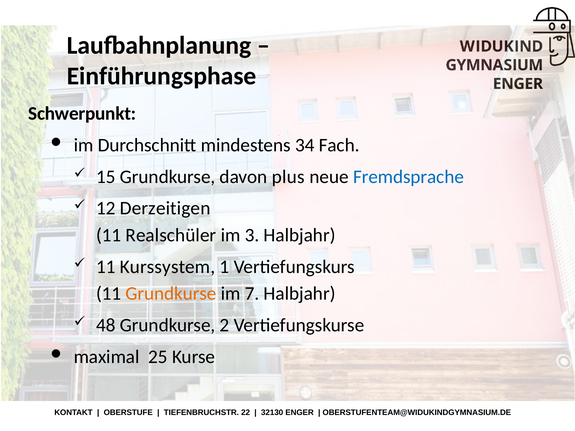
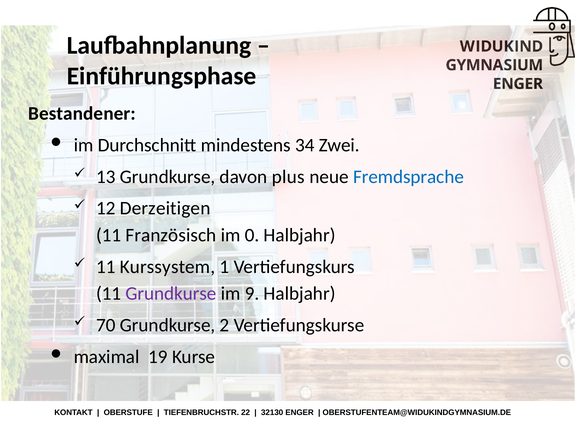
Schwerpunkt: Schwerpunkt -> Bestandener (82, 114)
Fach: Fach -> Zwei (339, 145)
15: 15 -> 13 (106, 177)
Realschüler: Realschüler -> Französisch (171, 235)
3: 3 -> 0 (252, 235)
Grundkurse colour: orange -> purple (171, 294)
7: 7 -> 9 (252, 294)
48: 48 -> 70 (106, 325)
25: 25 -> 19 (158, 357)
